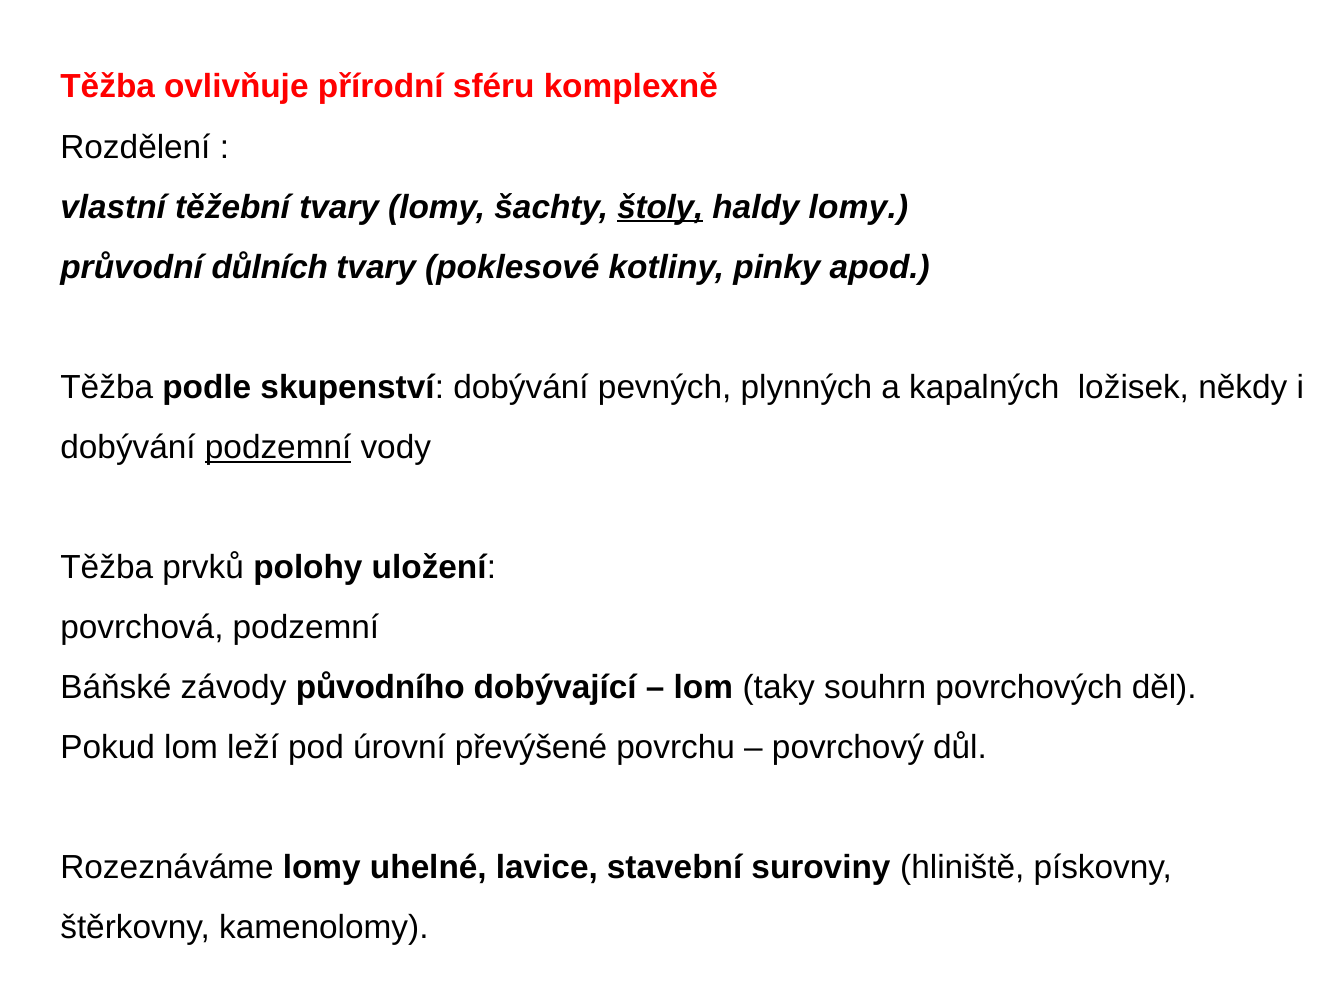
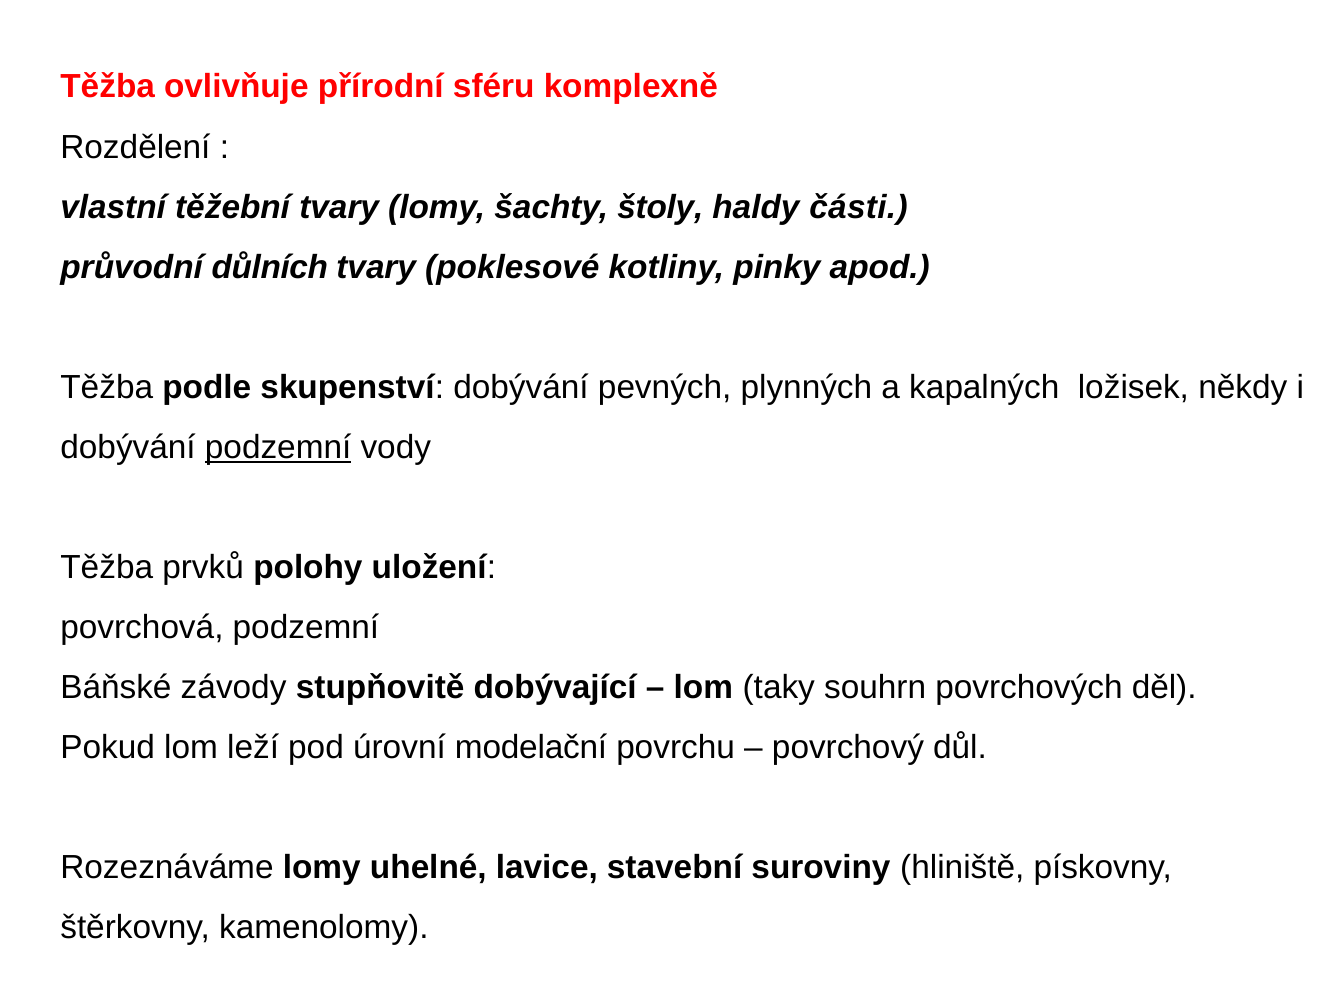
štoly underline: present -> none (660, 207)
haldy lomy: lomy -> části (858, 207)
původního: původního -> stupňovitě (380, 688)
převýšené: převýšené -> modelační (531, 748)
